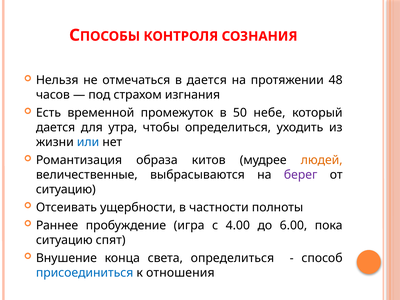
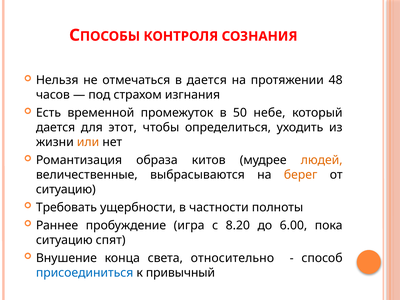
утра: утра -> этот (123, 127)
или colour: blue -> orange (88, 142)
берег colour: purple -> orange (301, 175)
Отсеивать: Отсеивать -> Требовать (66, 207)
4.00: 4.00 -> 8.20 (238, 225)
света определиться: определиться -> относительно (232, 258)
отношения: отношения -> привычный (180, 273)
